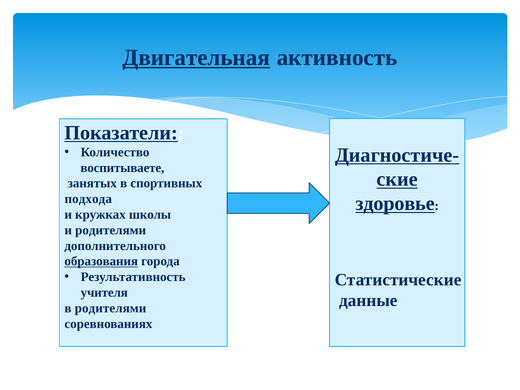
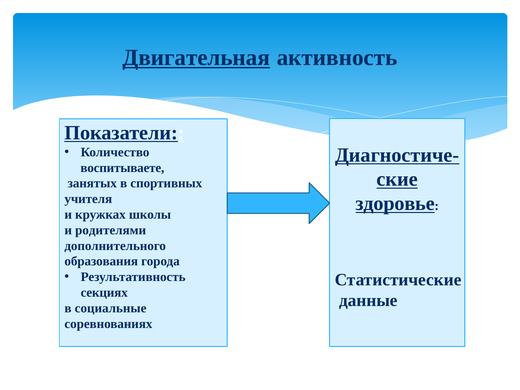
подхода: подхода -> учителя (88, 199)
образования underline: present -> none (101, 261)
учителя: учителя -> секциях (104, 293)
в родителями: родителями -> социальные (111, 308)
